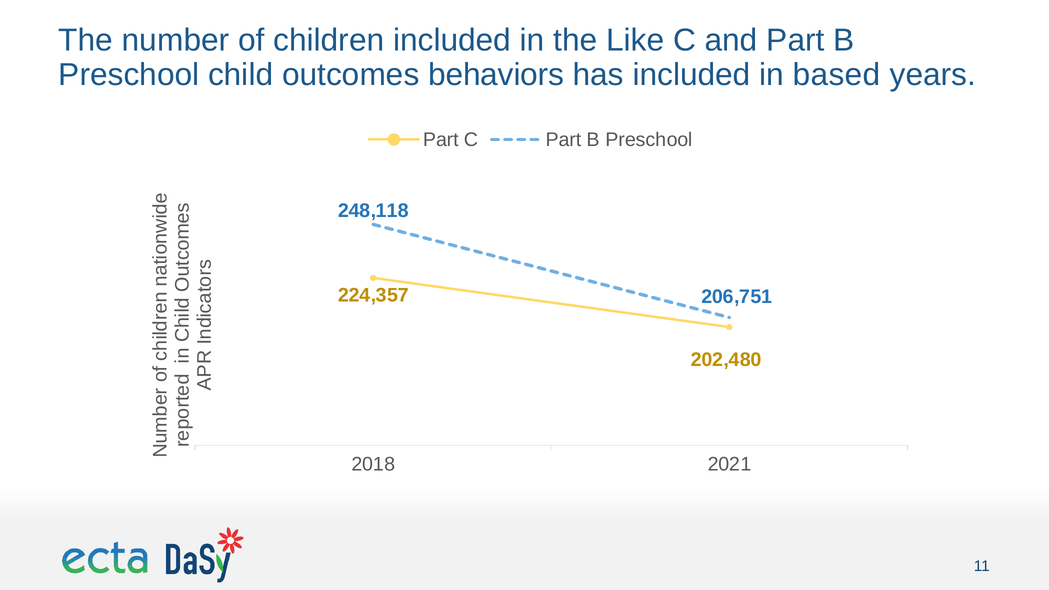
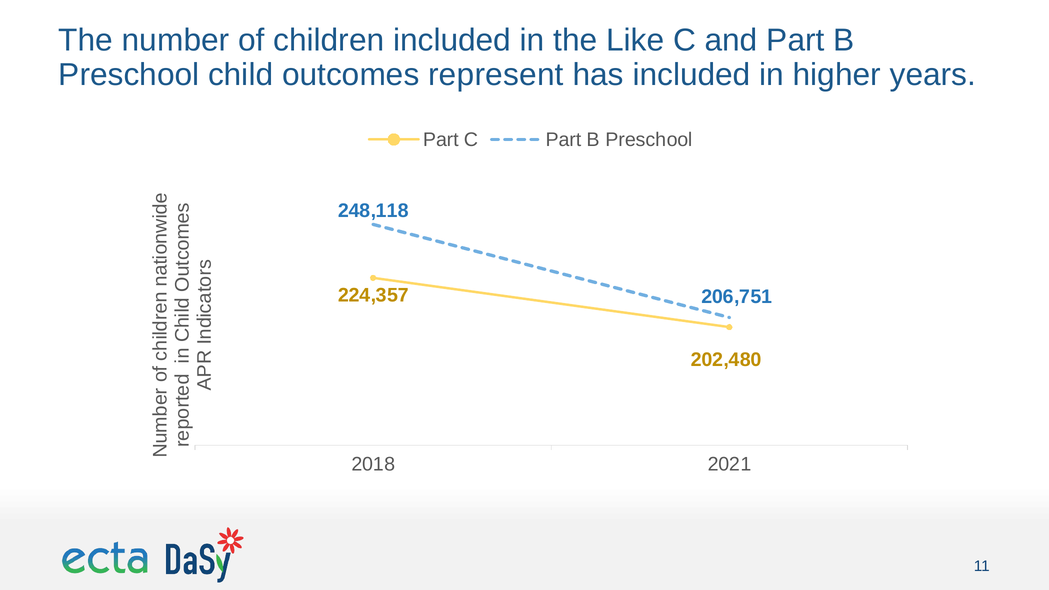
behaviors: behaviors -> represent (496, 75)
based: based -> higher (837, 75)
